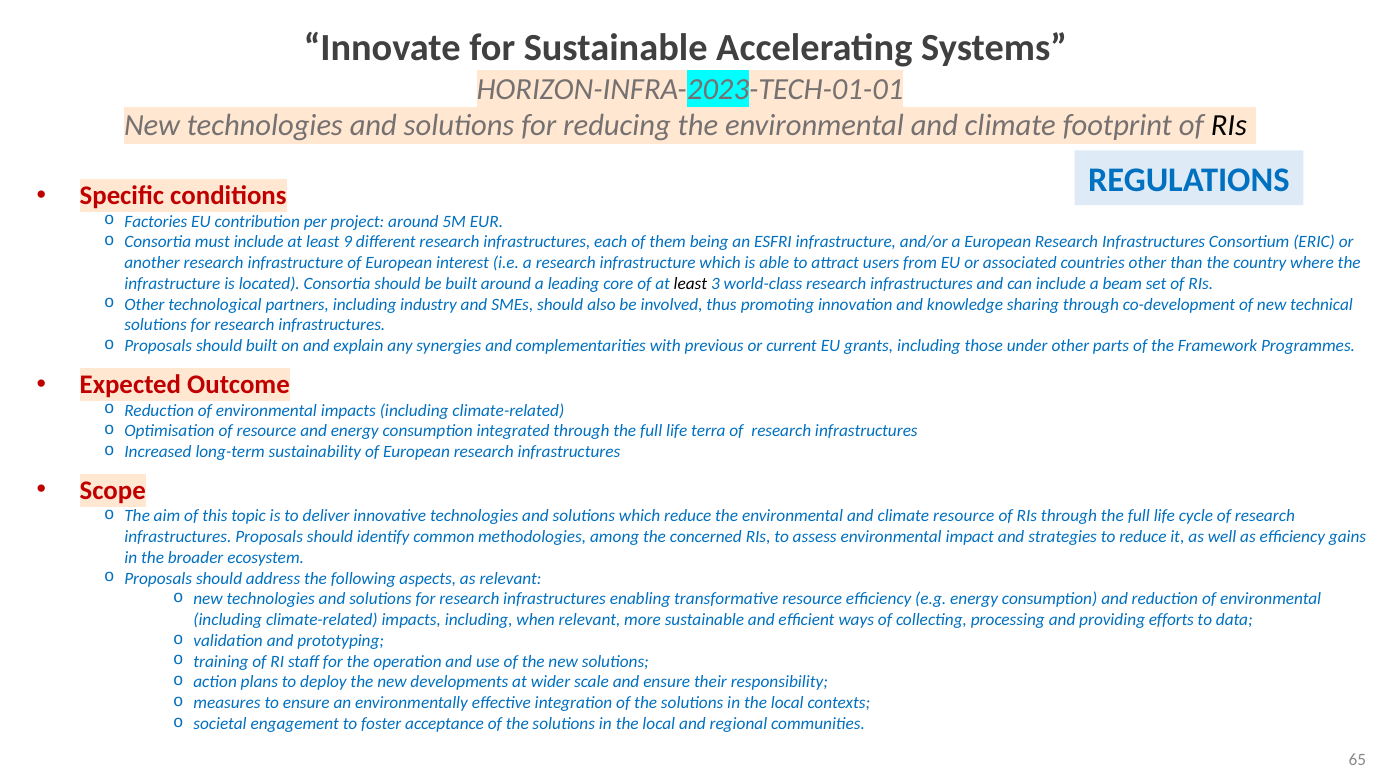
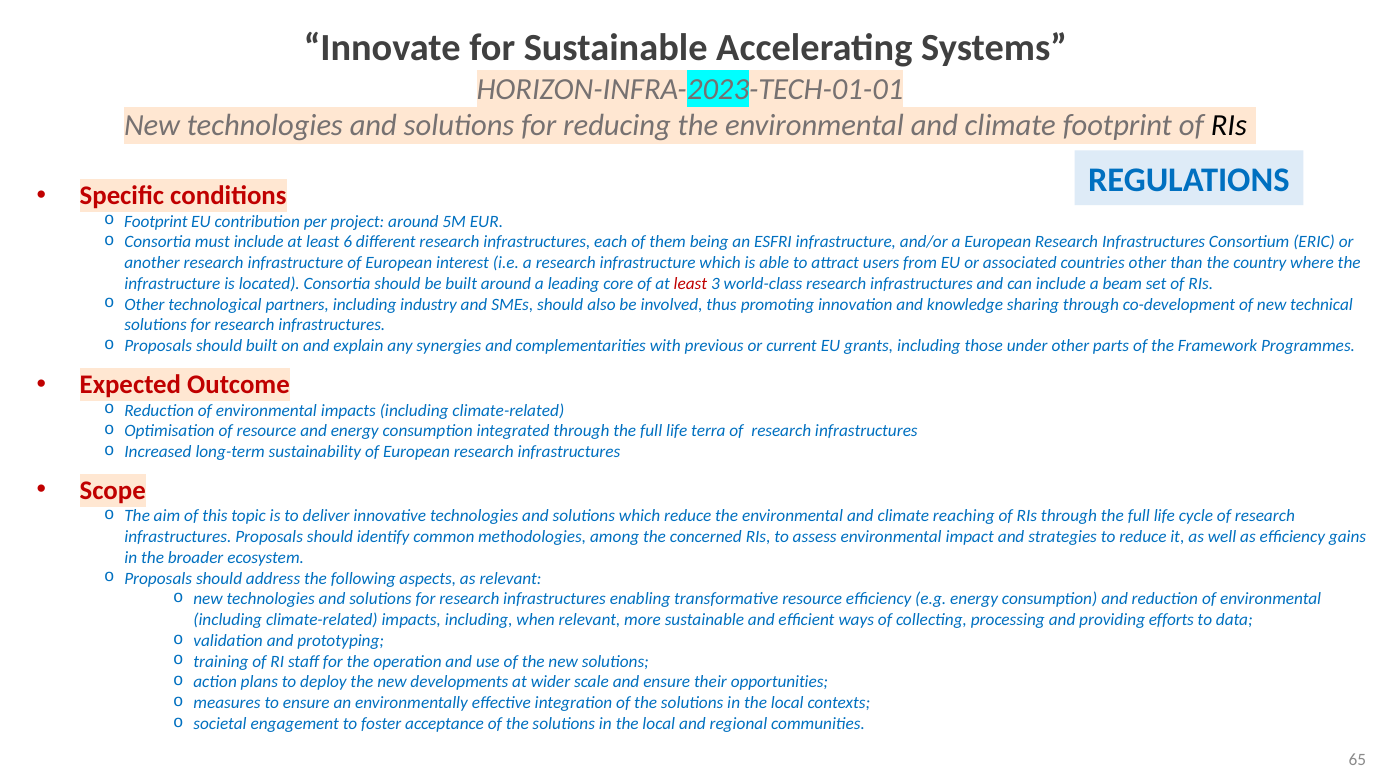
Factories: Factories -> Footprint (156, 222)
9: 9 -> 6 (348, 242)
least colour: black -> red (690, 284)
climate resource: resource -> reaching (964, 516)
responsibility: responsibility -> opportunities (779, 683)
